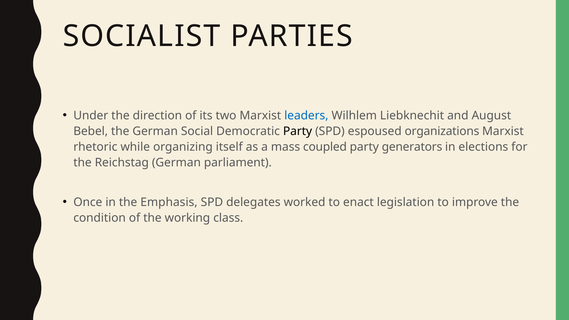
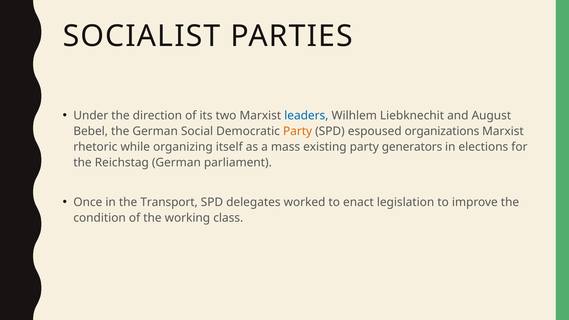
Party colour: black -> orange (298, 131)
coupled: coupled -> existing (325, 147)
Emphasis: Emphasis -> Transport (169, 202)
